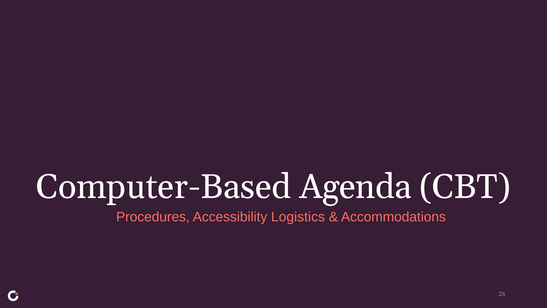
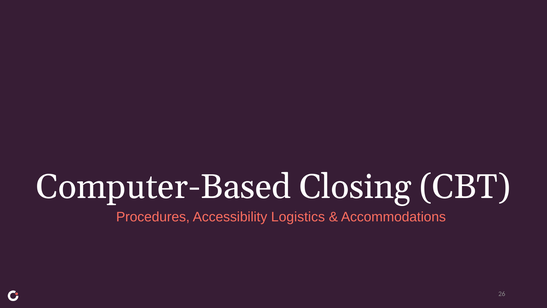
Agenda: Agenda -> Closing (355, 187)
